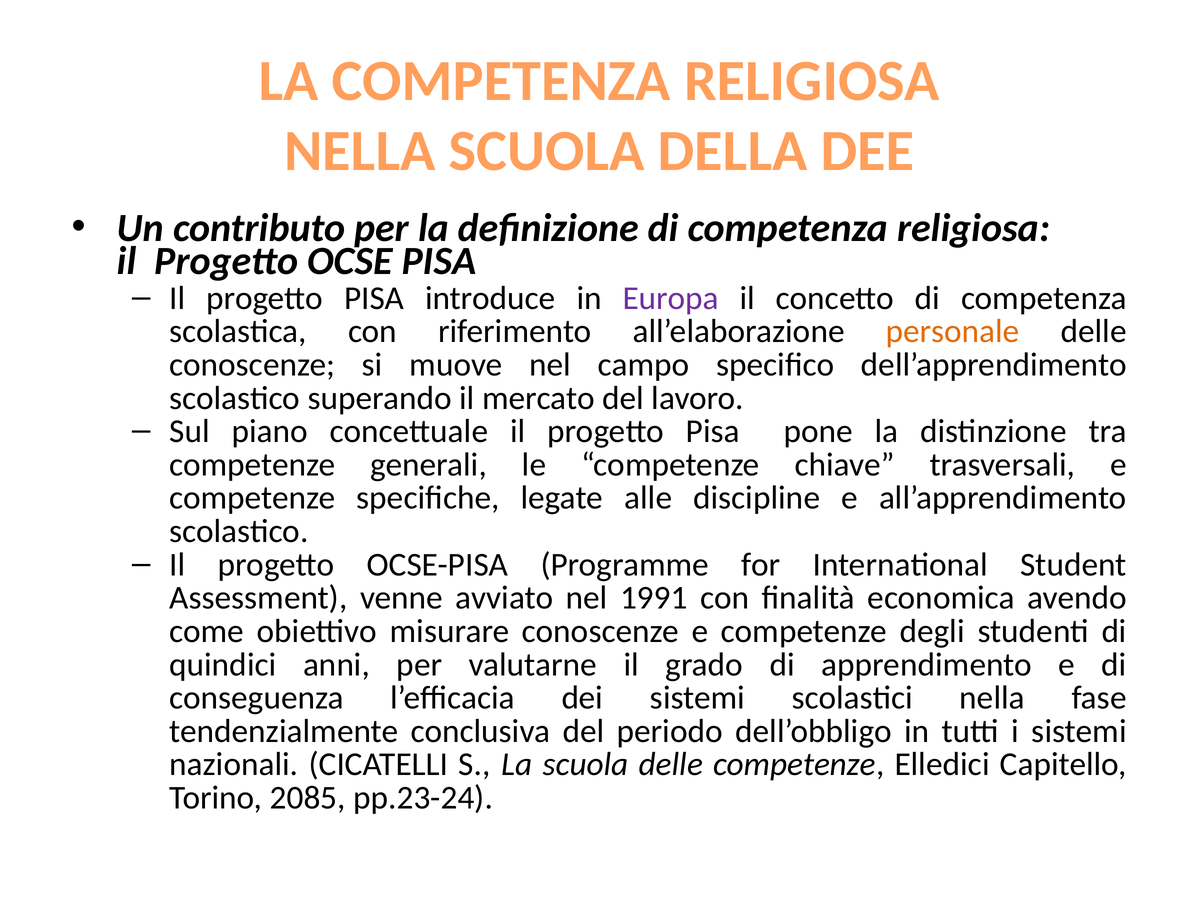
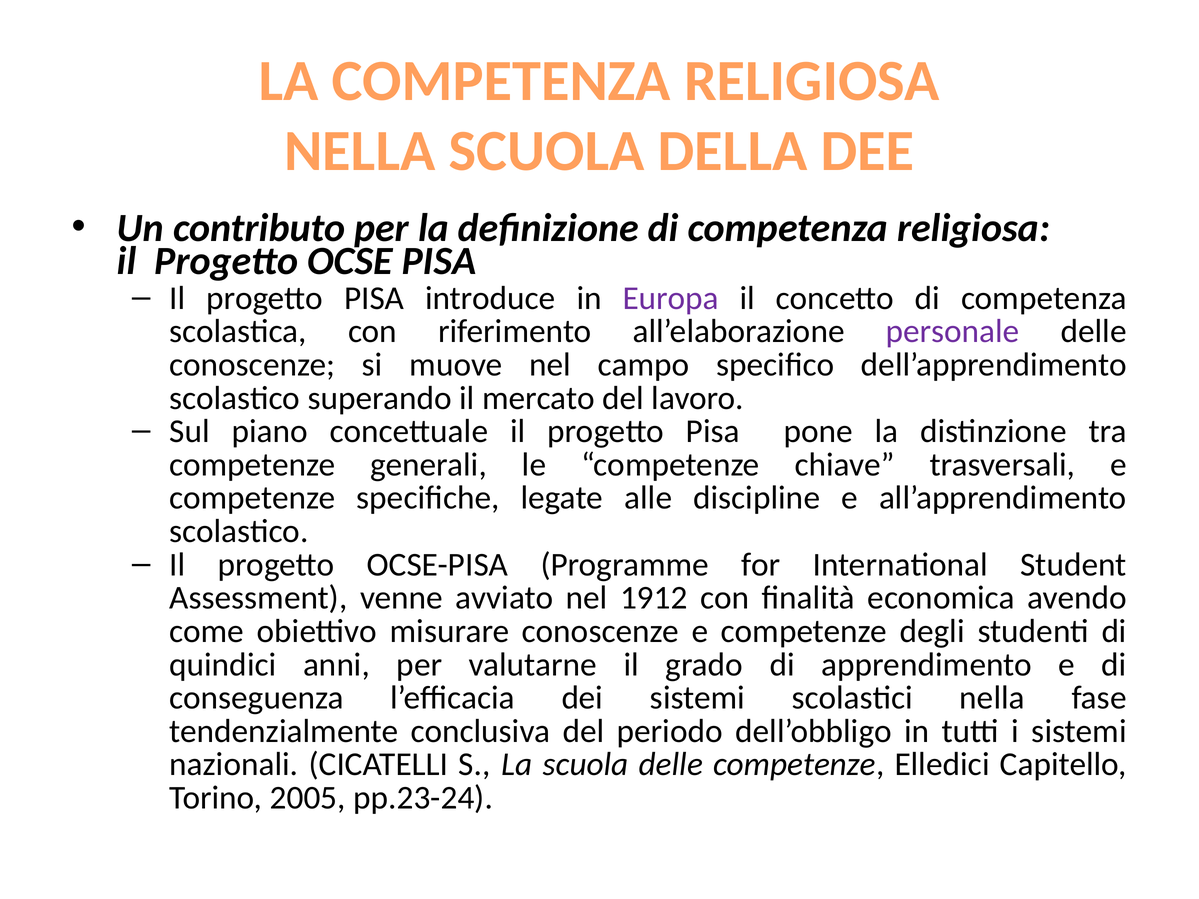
personale colour: orange -> purple (953, 331)
1991: 1991 -> 1912 (654, 598)
2085: 2085 -> 2005 (308, 798)
